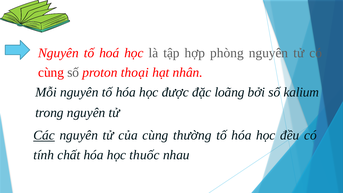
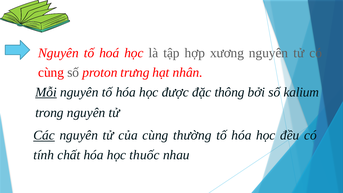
phòng: phòng -> xương (227, 53)
thoại: thoại -> trưng (135, 72)
Mỗi underline: none -> present (46, 92)
loãng: loãng -> thông (230, 92)
